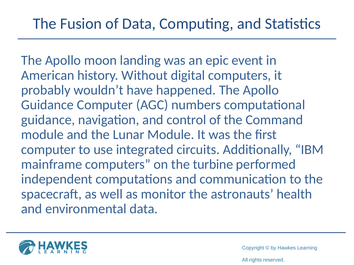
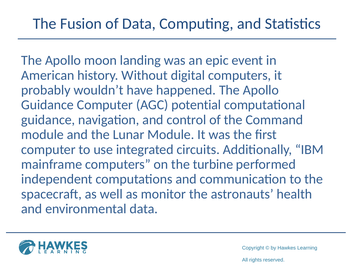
numbers: numbers -> potential (196, 105)
